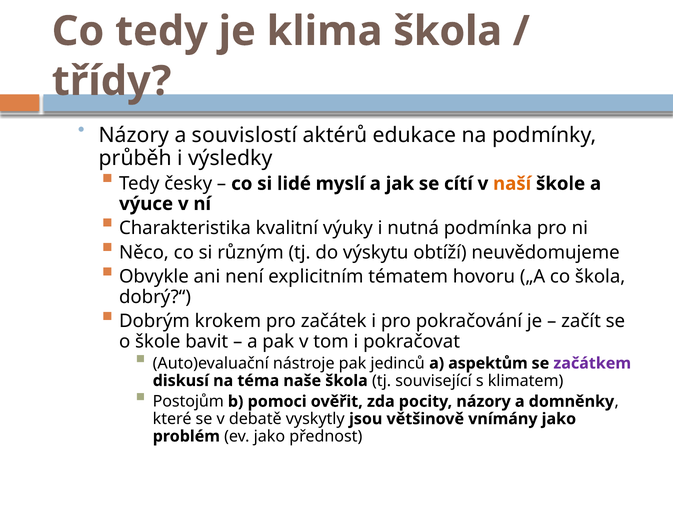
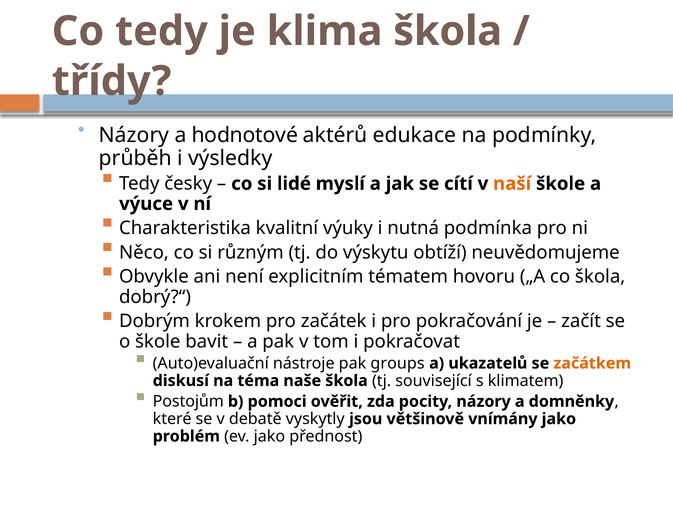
souvislostí: souvislostí -> hodnotové (245, 135)
jedinců: jedinců -> groups (398, 363)
aspektům: aspektům -> ukazatelů (488, 363)
začátkem colour: purple -> orange (592, 363)
